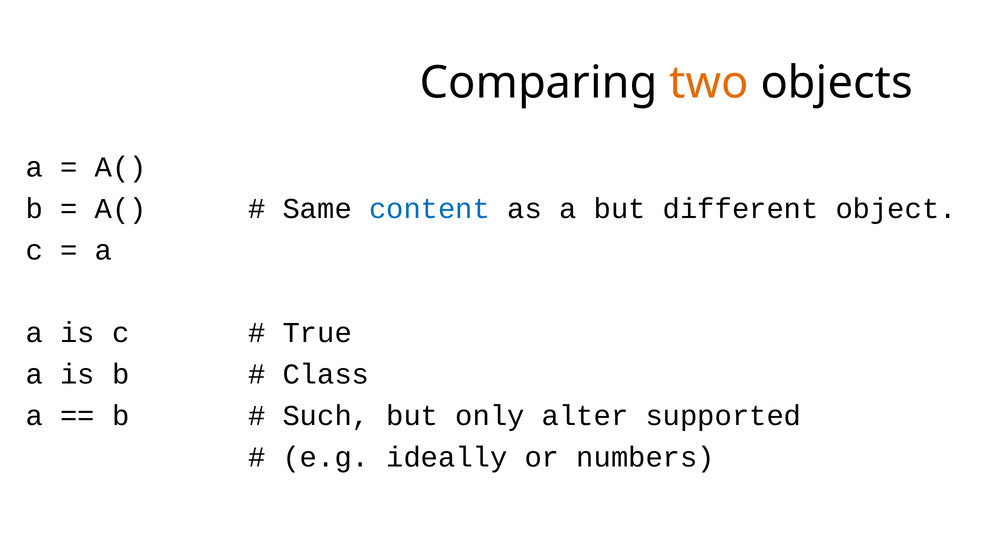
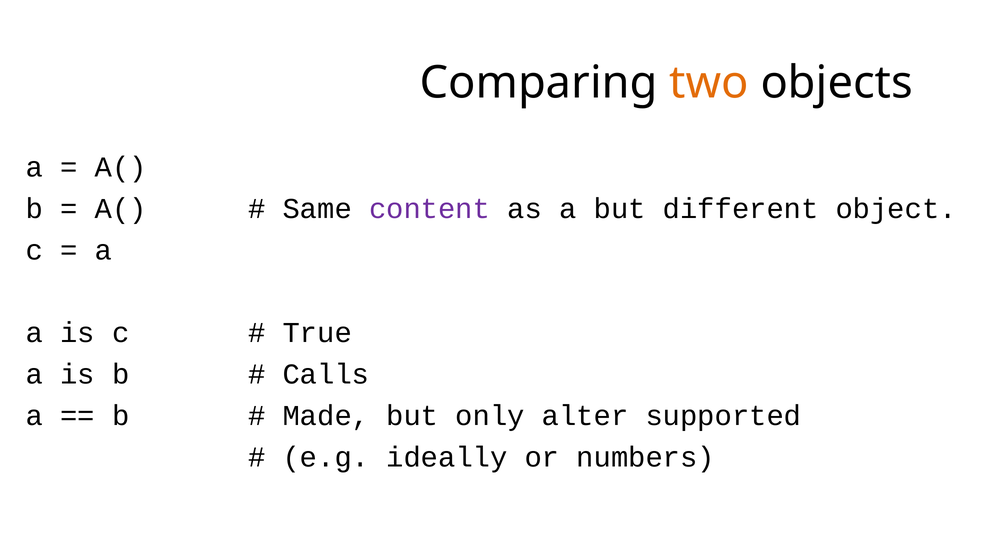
content colour: blue -> purple (430, 209)
Class: Class -> Calls (326, 375)
Such: Such -> Made (326, 416)
